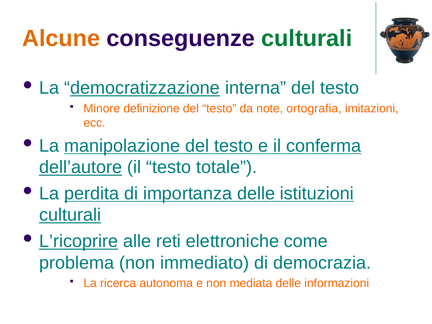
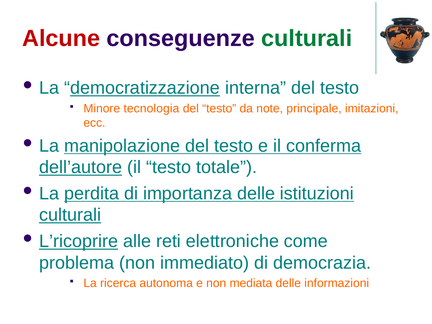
Alcune colour: orange -> red (61, 39)
definizione: definizione -> tecnologia (151, 108)
ortografia: ortografia -> principale (314, 108)
